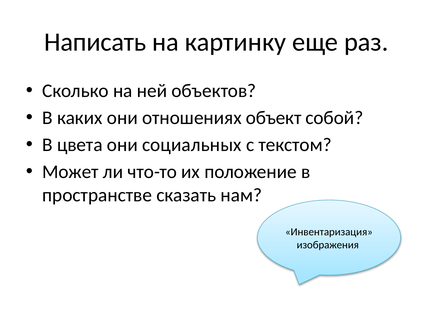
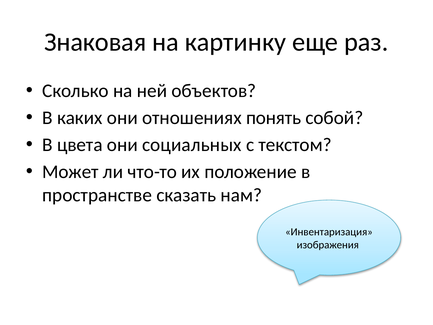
Написать: Написать -> Знаковая (95, 42)
объект: объект -> понять (274, 118)
